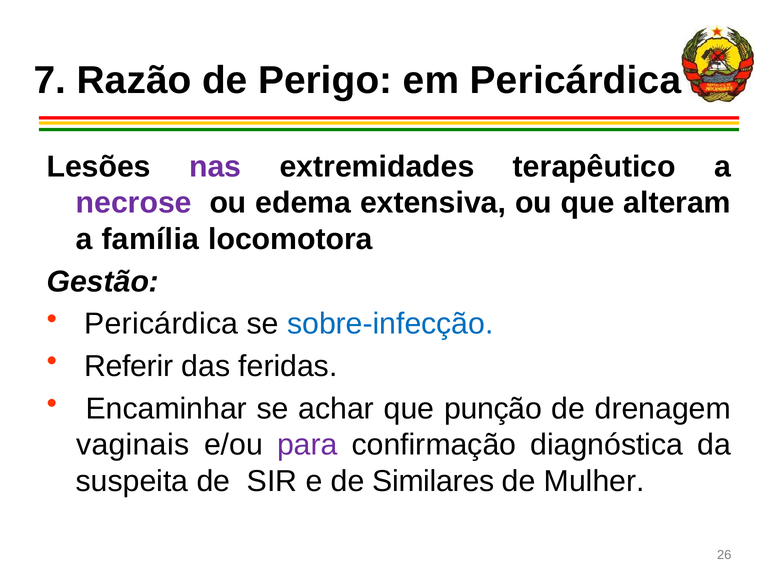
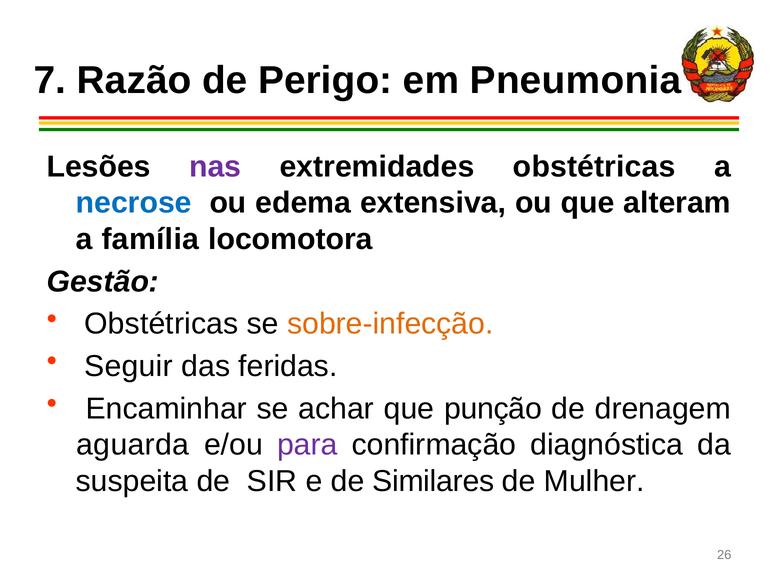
em Pericárdica: Pericárdica -> Pneumonia (576, 80)
extremidades terapêutico: terapêutico -> obstétricas (594, 167)
necrose colour: purple -> blue (134, 203)
Pericárdica: Pericárdica -> Obstétricas (161, 324)
sobre-infecção colour: blue -> orange (390, 324)
Referir: Referir -> Seguir (129, 367)
vaginais: vaginais -> aguarda (133, 445)
